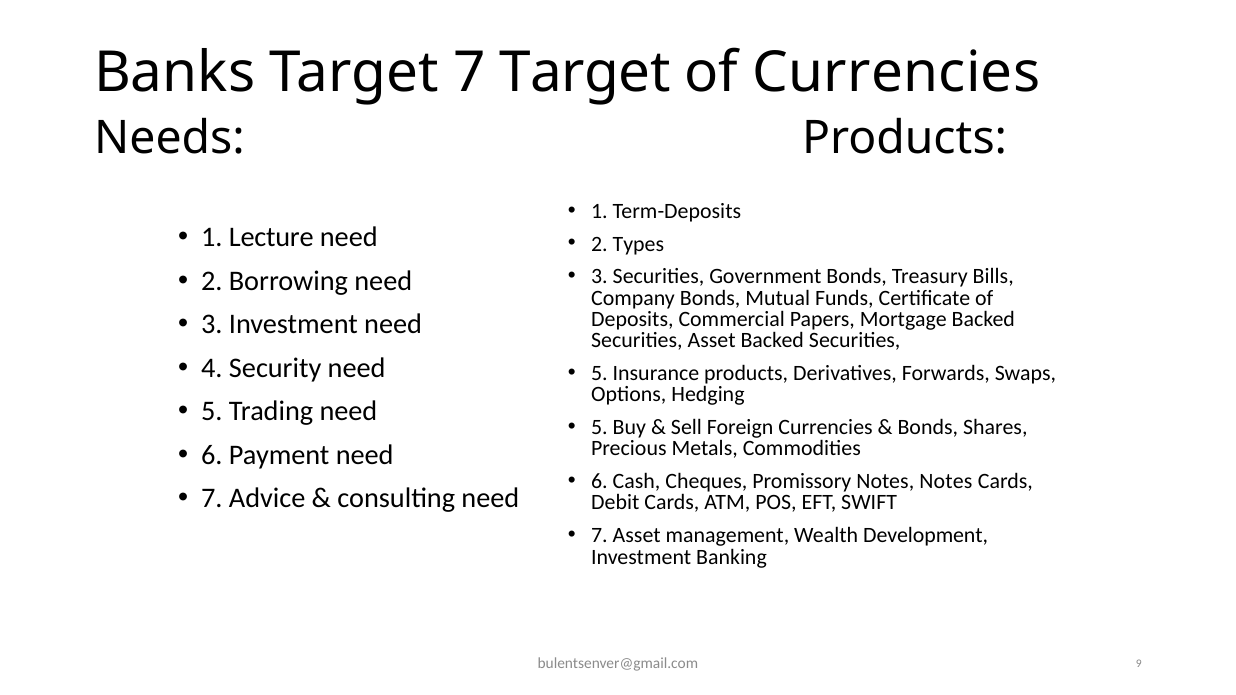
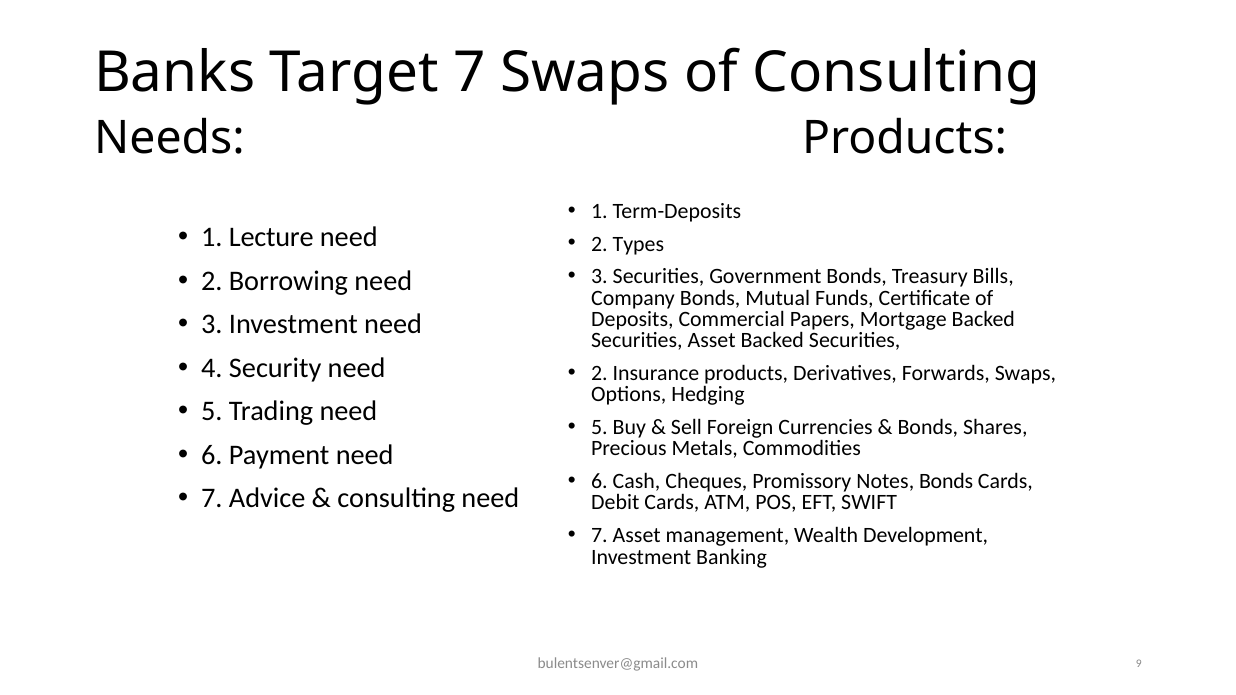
7 Target: Target -> Swaps (585, 73)
of Currencies: Currencies -> Consulting (896, 73)
5: 5 -> 2 (599, 373)
Notes Notes: Notes -> Bonds (946, 482)
